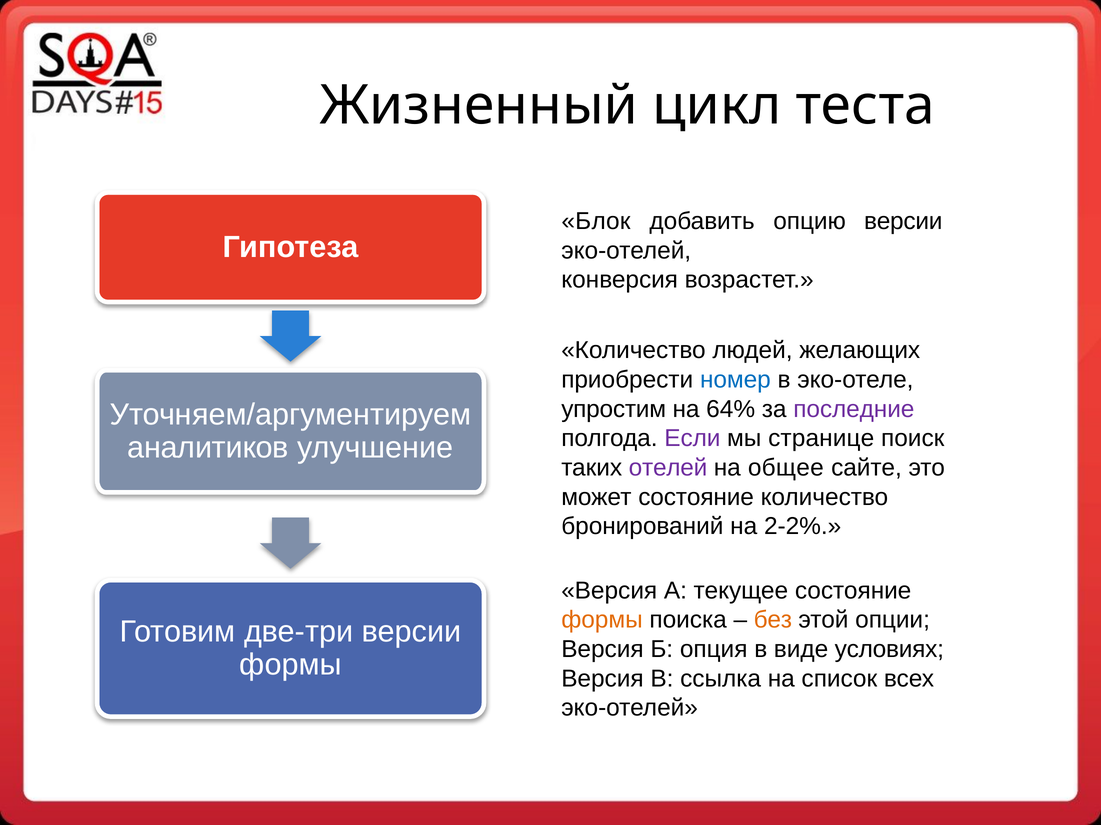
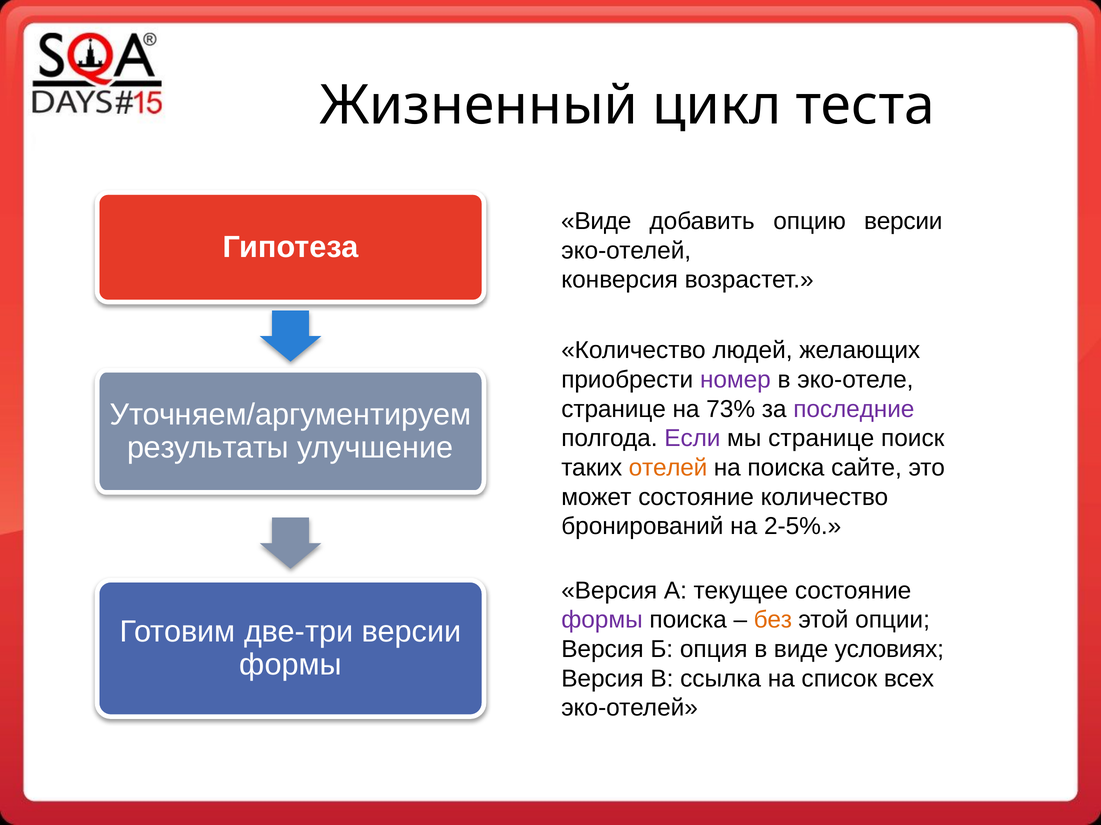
Блок: Блок -> Виде (596, 221)
номер colour: blue -> purple (735, 380)
упростим: упростим -> странице (614, 409)
64%: 64% -> 73% (731, 409)
аналитиков: аналитиков -> результаты (208, 448)
отелей colour: purple -> orange (668, 468)
на общее: общее -> поиска (786, 468)
2-2%: 2-2% -> 2-5% (803, 527)
формы colour: orange -> purple (602, 620)
